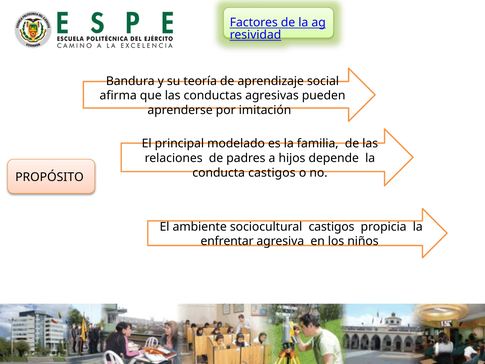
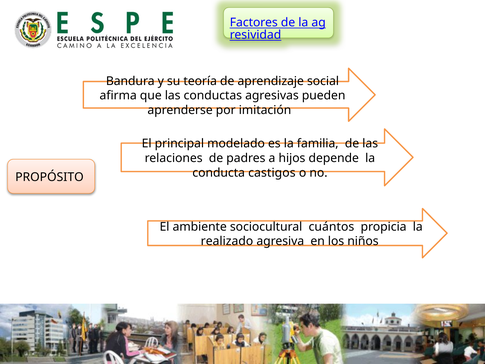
sociocultural castigos: castigos -> cuántos (331, 227)
enfrentar: enfrentar -> realizado (227, 241)
